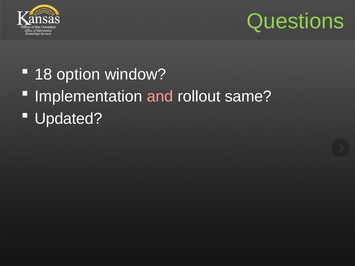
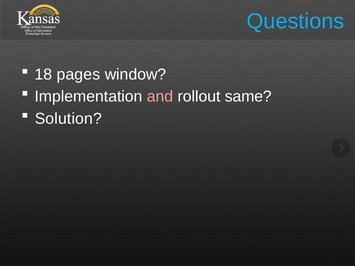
Questions colour: light green -> light blue (295, 21)
option: option -> pages (78, 74)
Updated: Updated -> Solution (68, 119)
